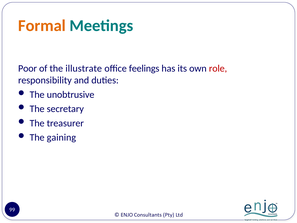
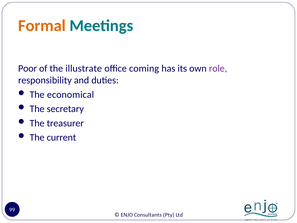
feelings: feelings -> coming (144, 68)
role colour: red -> purple (218, 68)
unobtrusive: unobtrusive -> economical (70, 94)
gaining: gaining -> current (61, 137)
